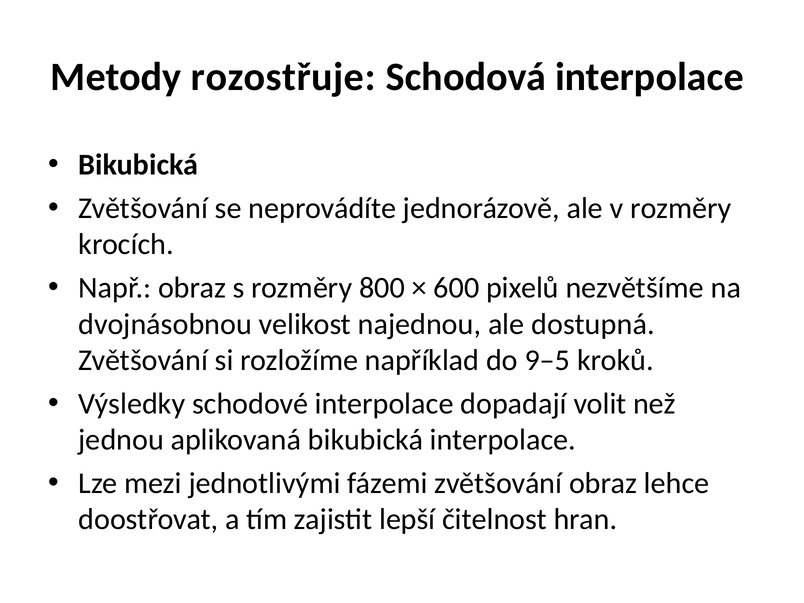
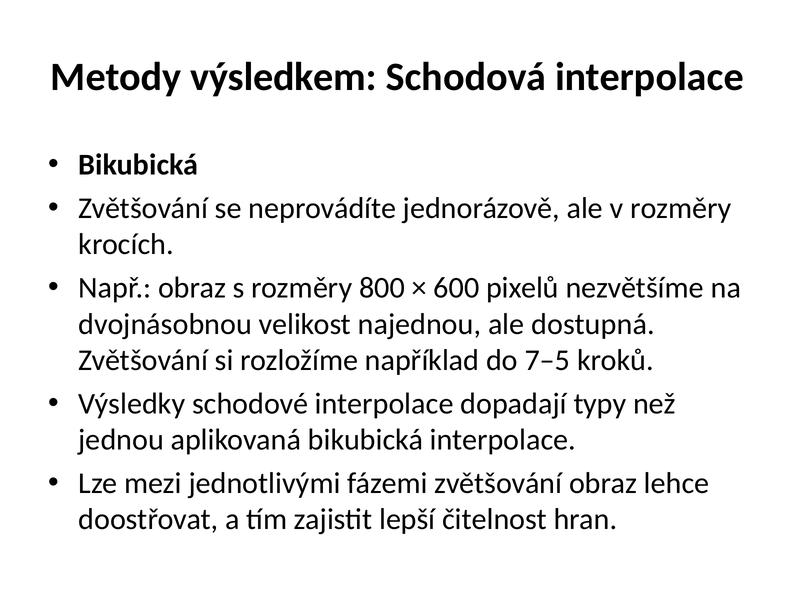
rozostřuje: rozostřuje -> výsledkem (284, 77)
9–5: 9–5 -> 7–5 (547, 360)
volit: volit -> typy (600, 404)
